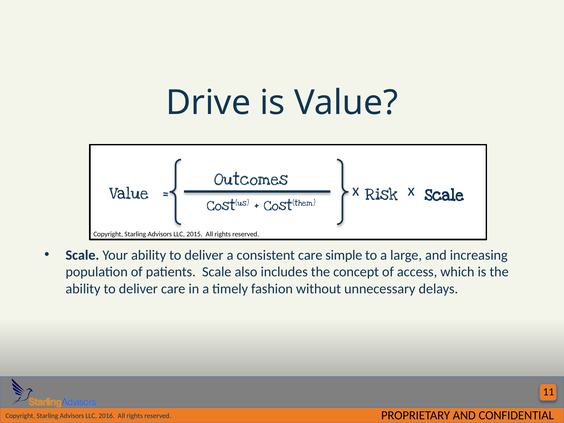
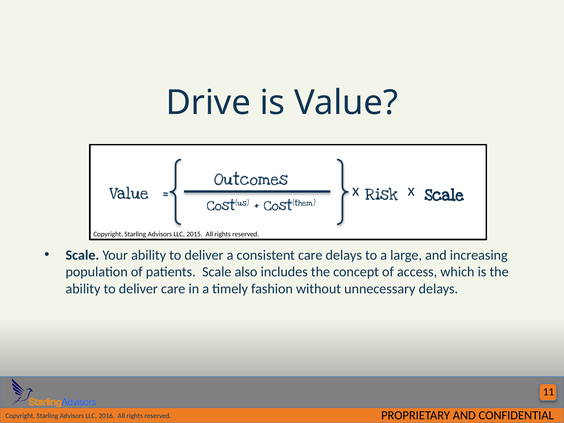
care simple: simple -> delays (344, 255)
